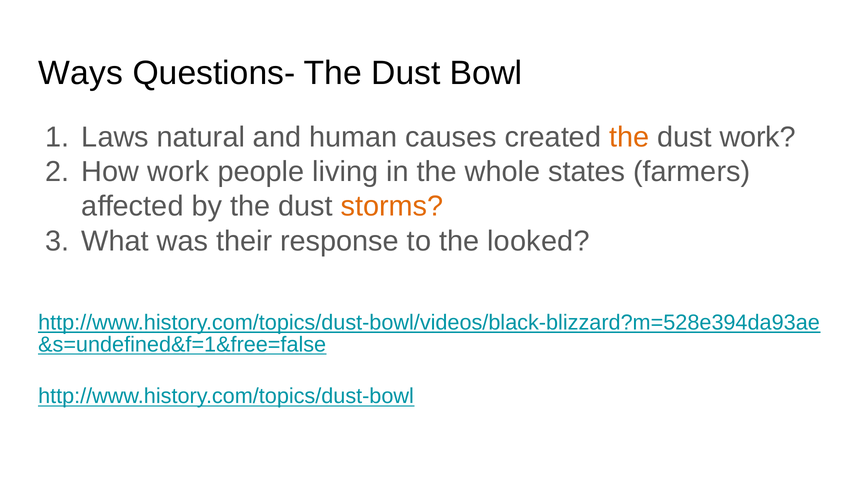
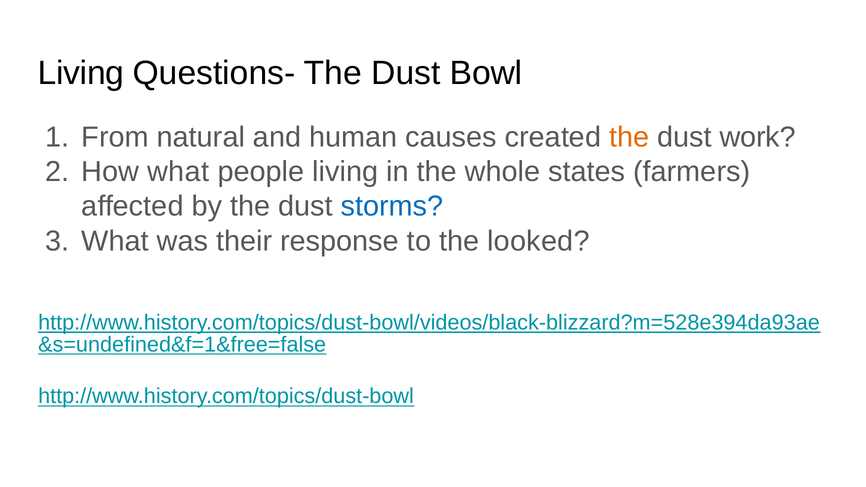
Ways: Ways -> Living (81, 73)
Laws: Laws -> From (115, 137)
How work: work -> what (178, 172)
storms colour: orange -> blue (392, 206)
